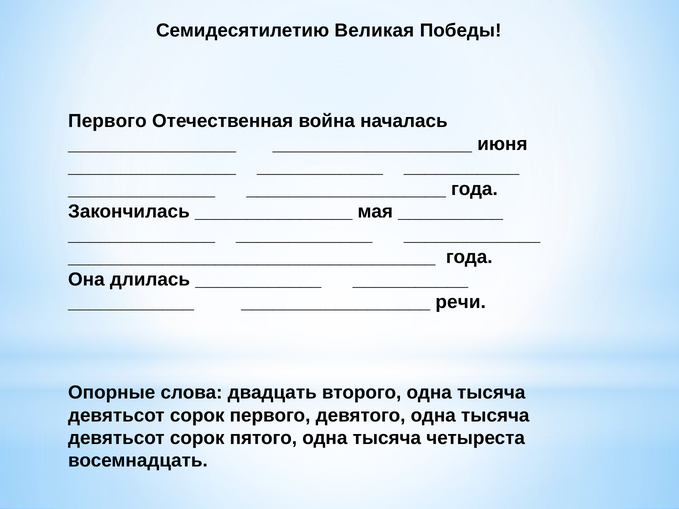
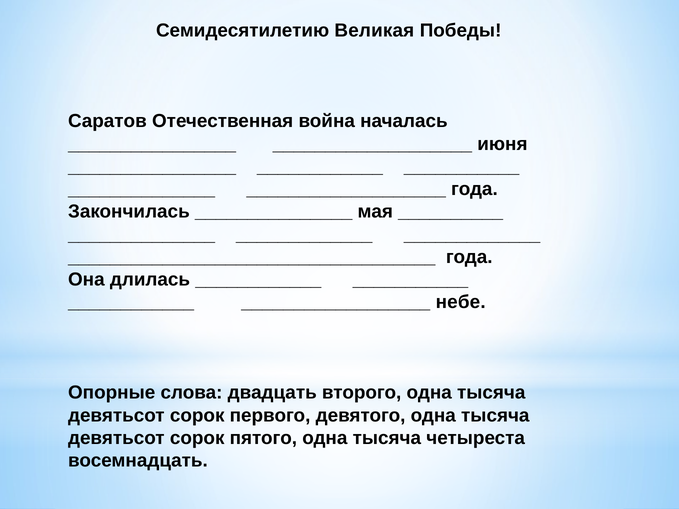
Первого: Первого -> Саратов (107, 121)
речи: речи -> небе (461, 302)
